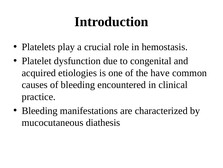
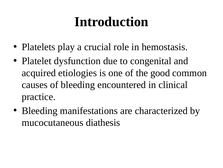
have: have -> good (160, 73)
